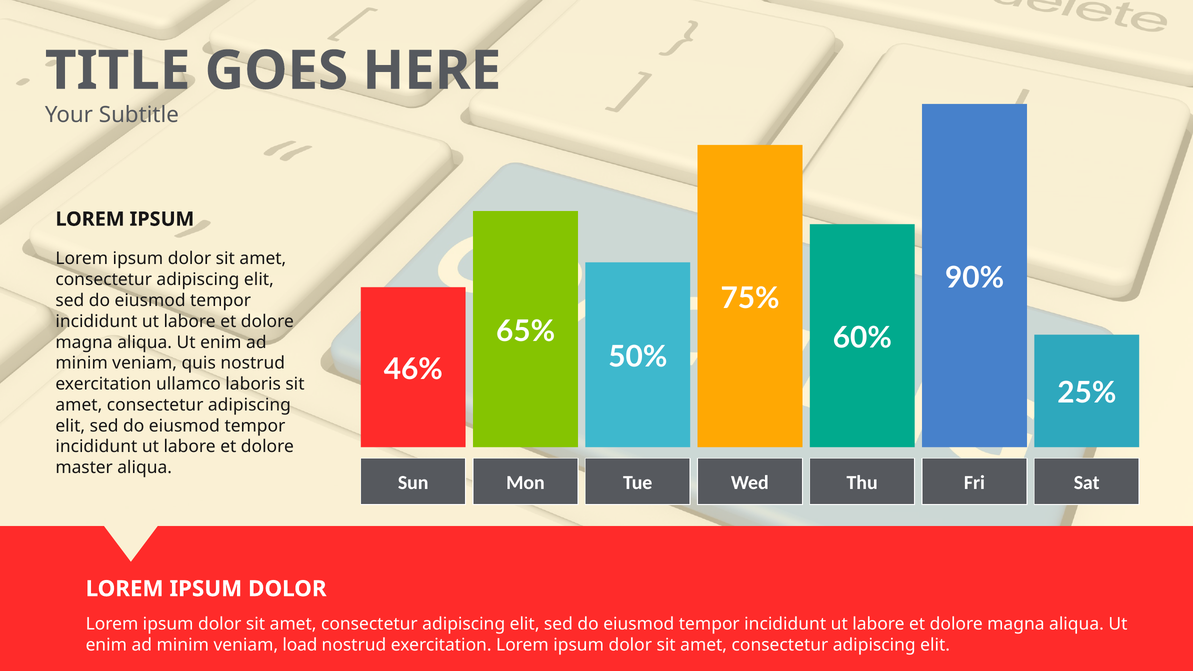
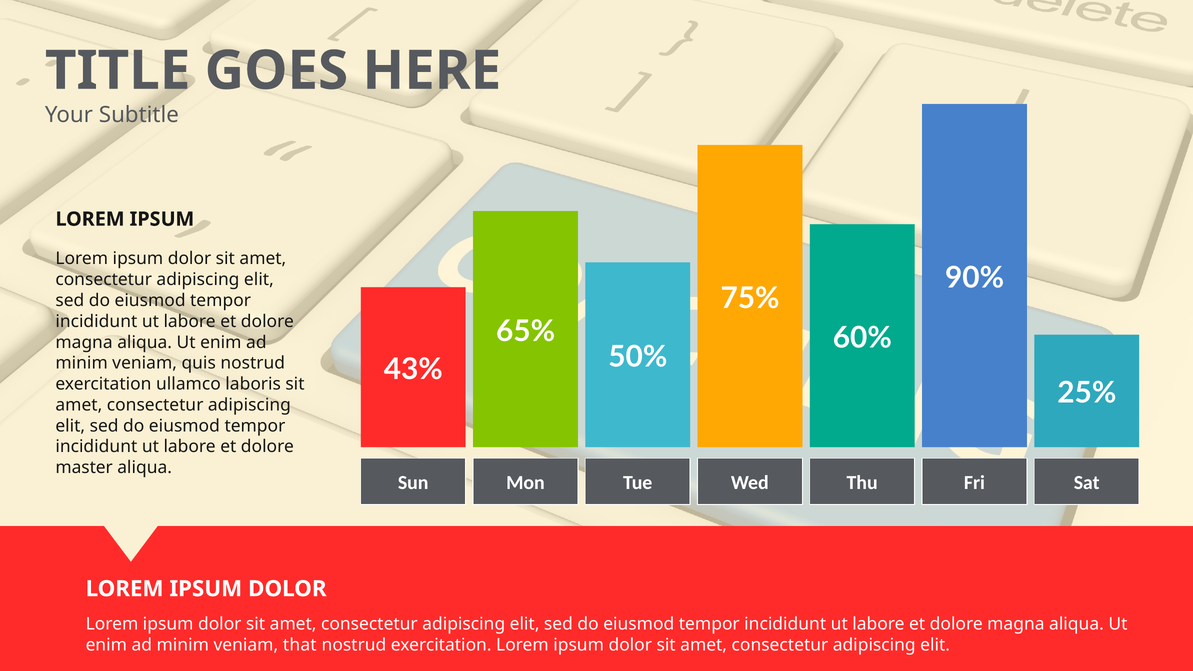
46%: 46% -> 43% (413, 369)
load: load -> that (300, 645)
